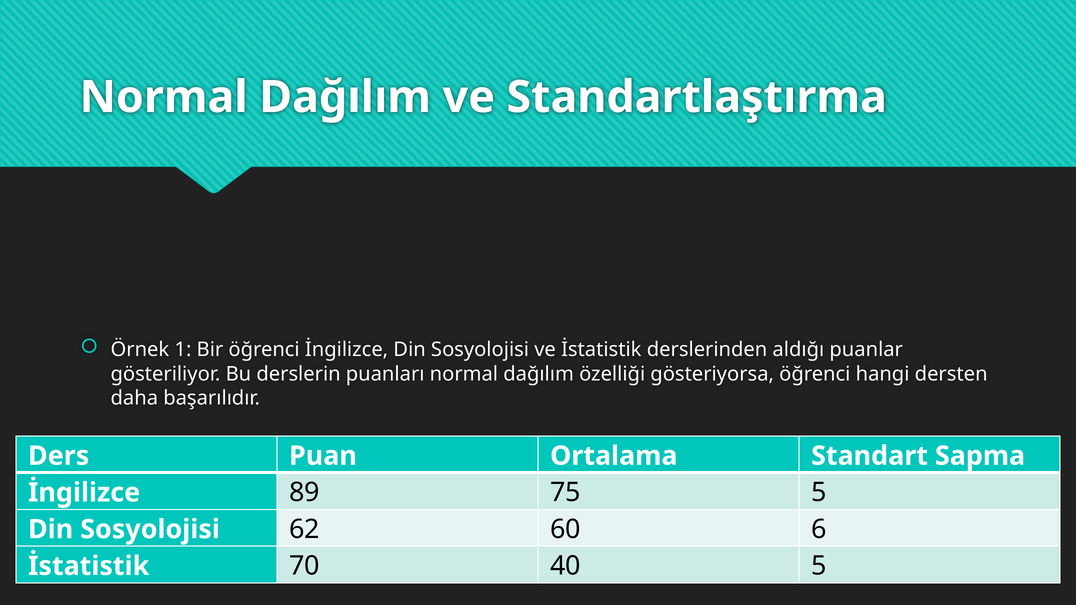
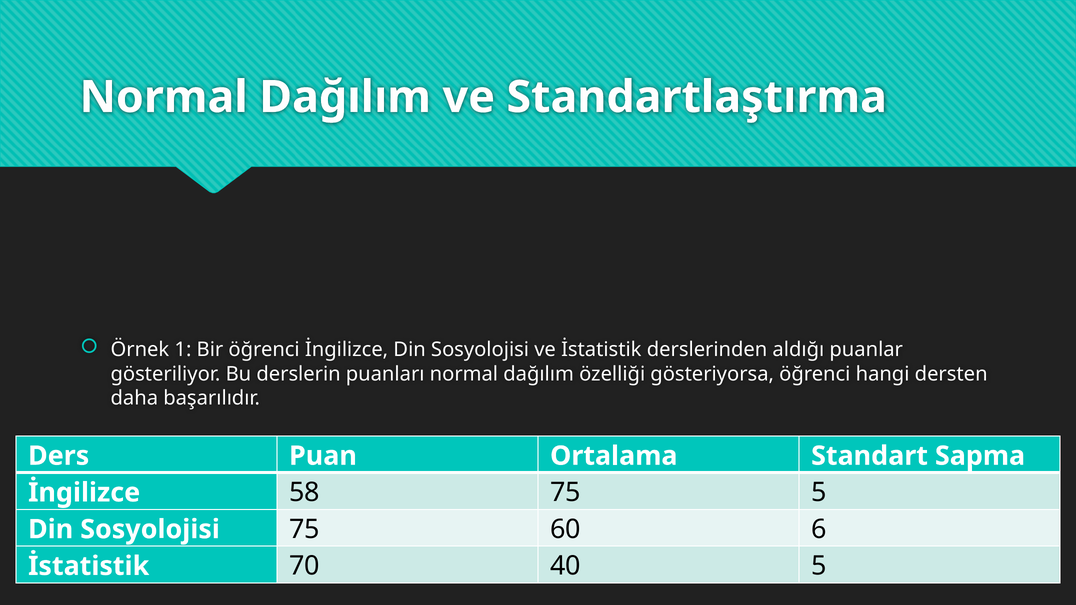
89: 89 -> 58 (304, 493)
62: 62 -> 75 (304, 530)
